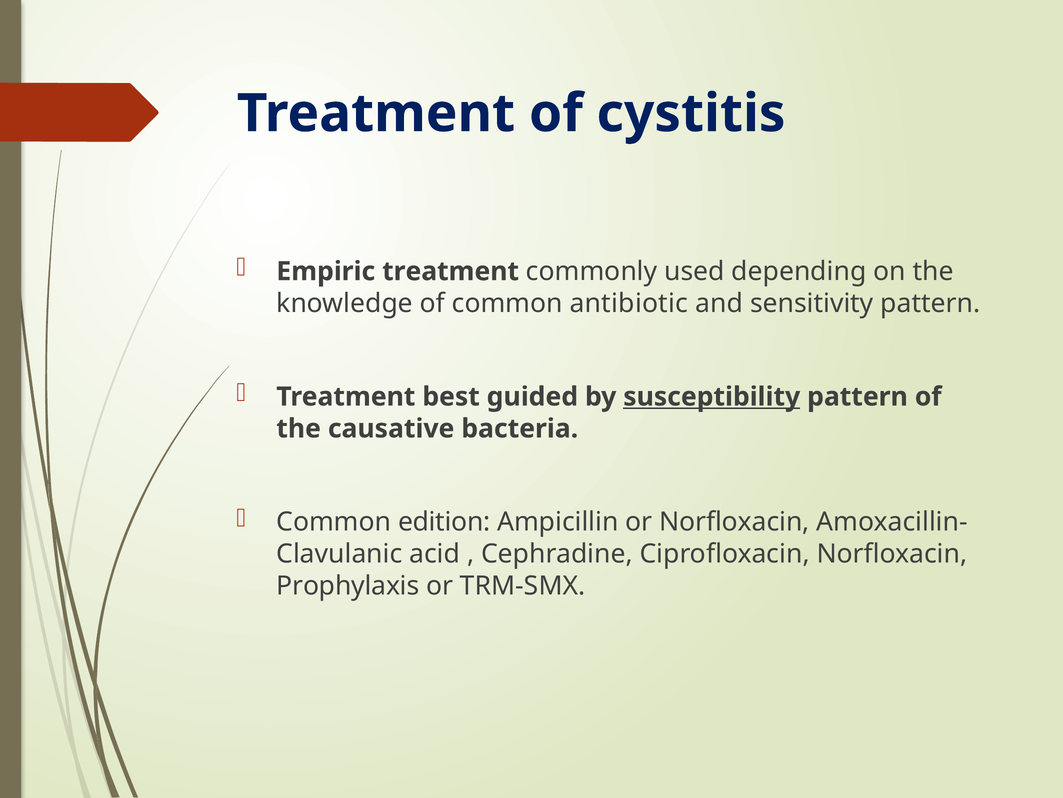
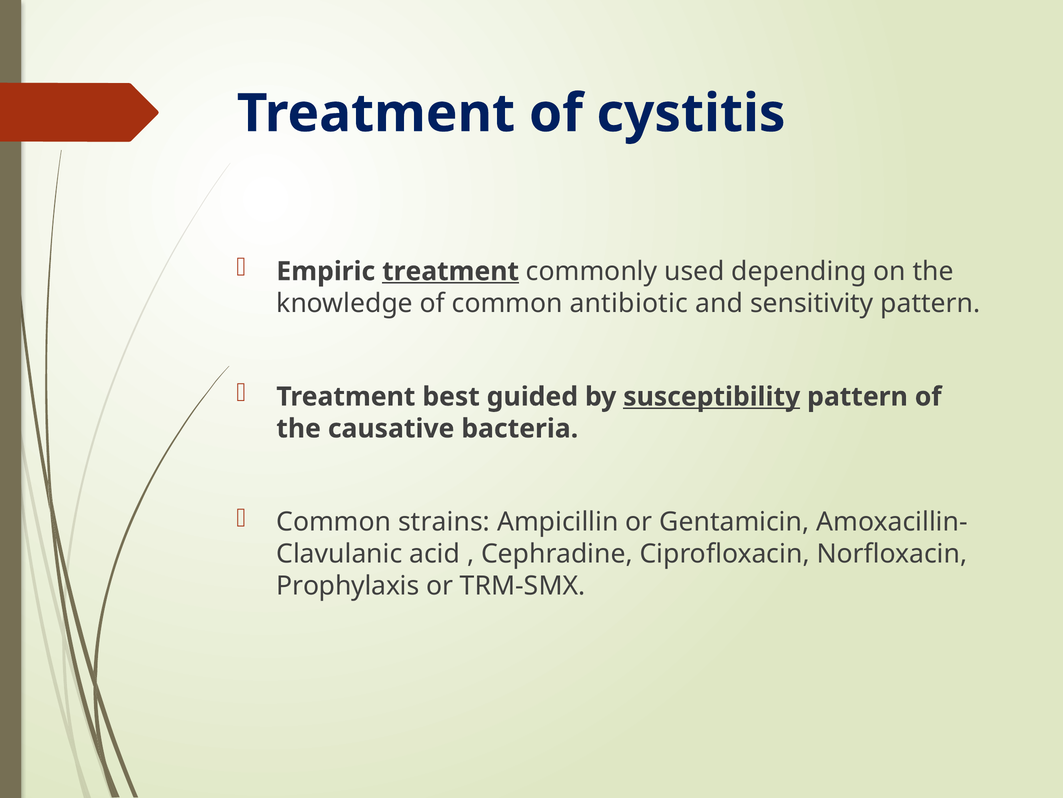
treatment underline: none -> present (451, 271)
edition: edition -> strains (444, 522)
or Norfloxacin: Norfloxacin -> Gentamicin (734, 522)
